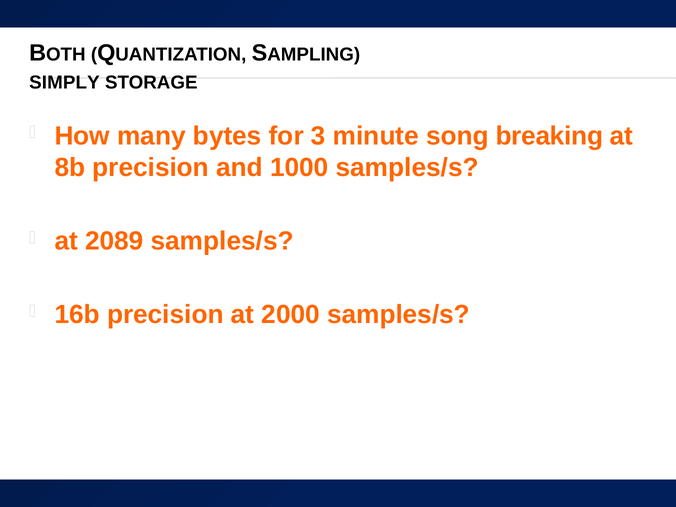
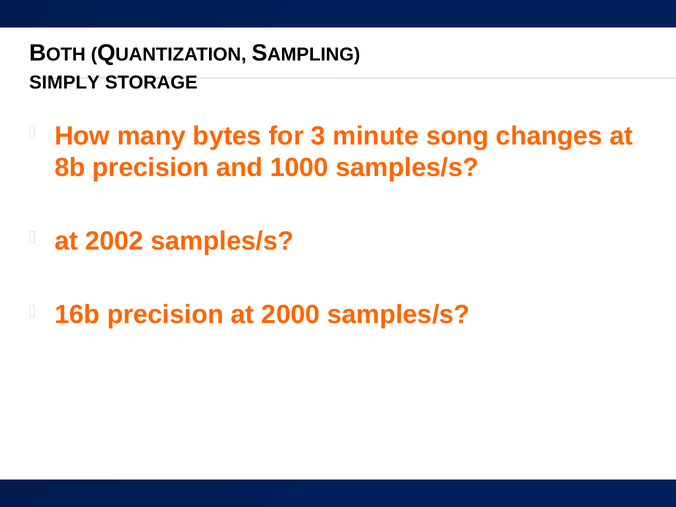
breaking: breaking -> changes (549, 136)
2089: 2089 -> 2002 (114, 241)
